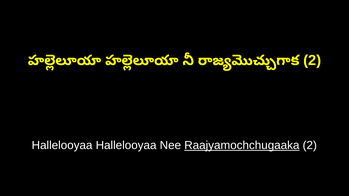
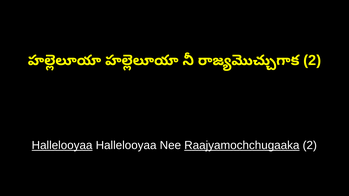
Hallelooyaa underline: none -> present (62, 146)
